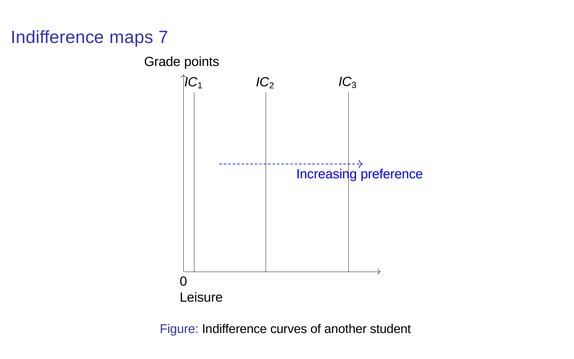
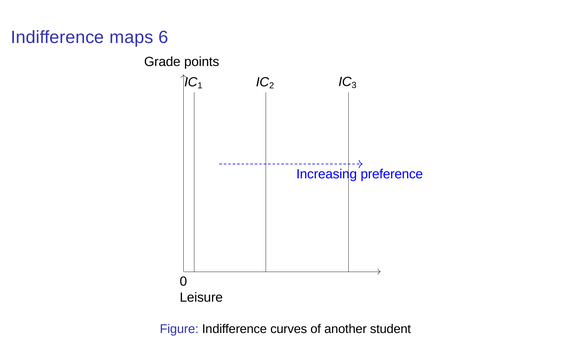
7: 7 -> 6 (164, 37)
